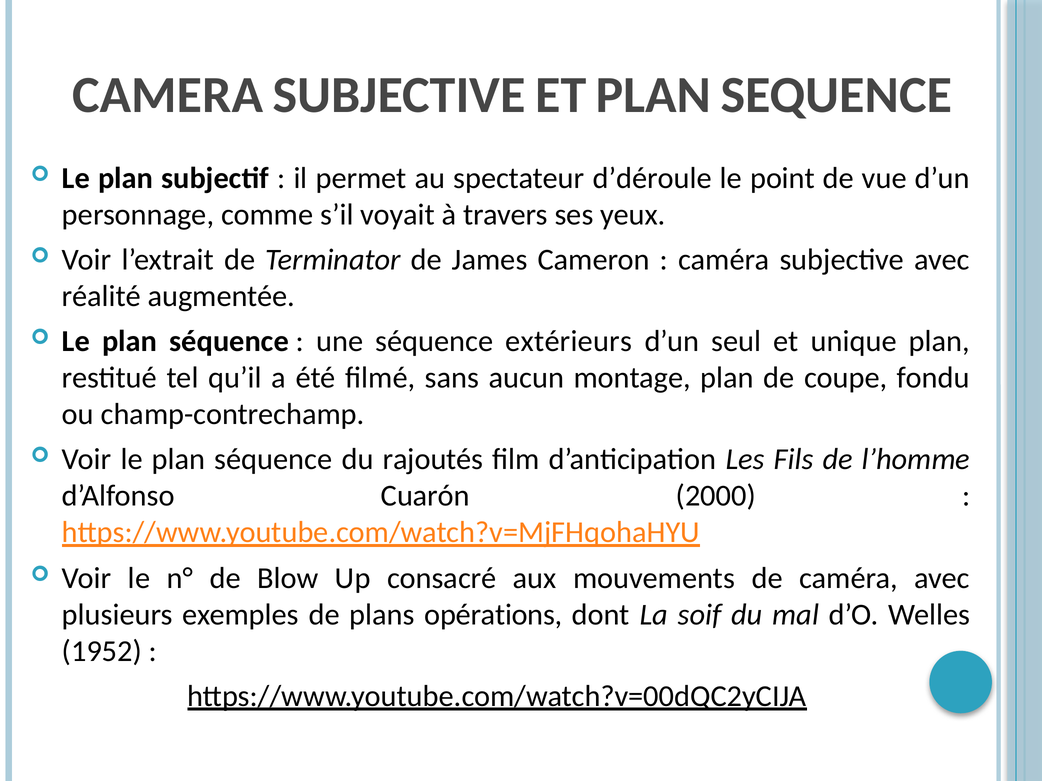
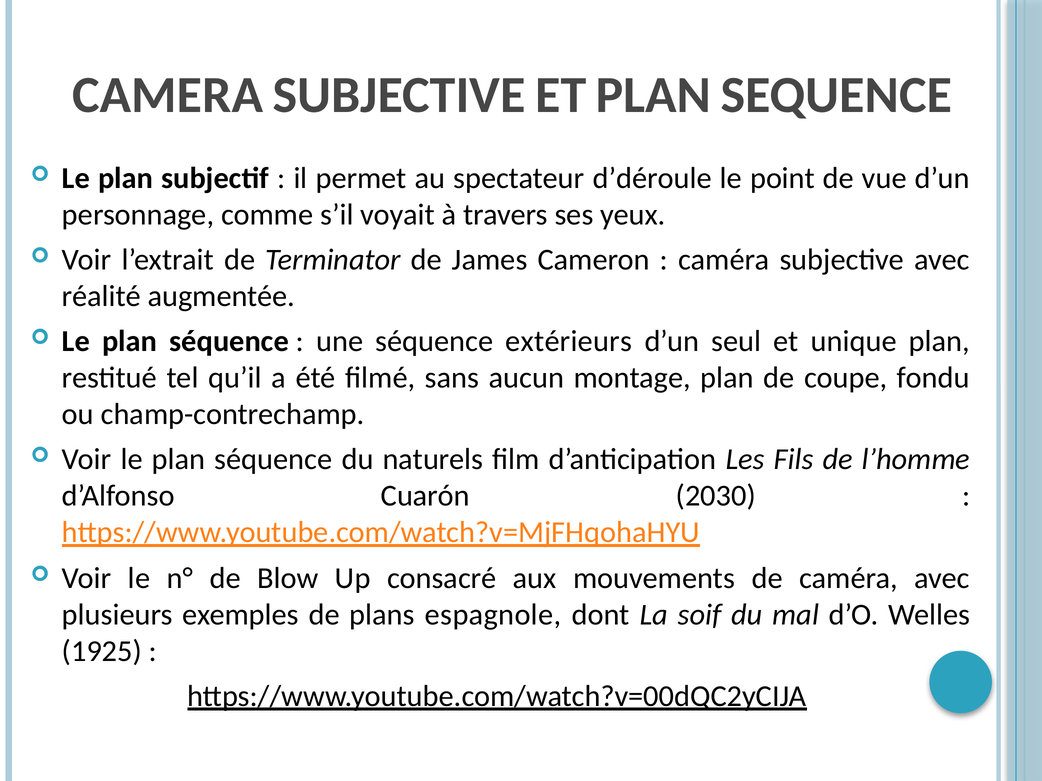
rajoutés: rajoutés -> naturels (433, 460)
2000: 2000 -> 2030 (716, 496)
opérations: opérations -> espagnole (493, 615)
1952: 1952 -> 1925 (102, 651)
